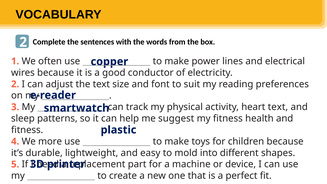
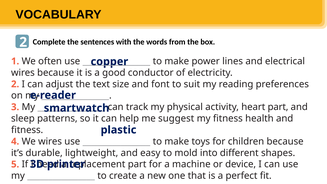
heart text: text -> part (278, 107)
We more: more -> wires (50, 141)
